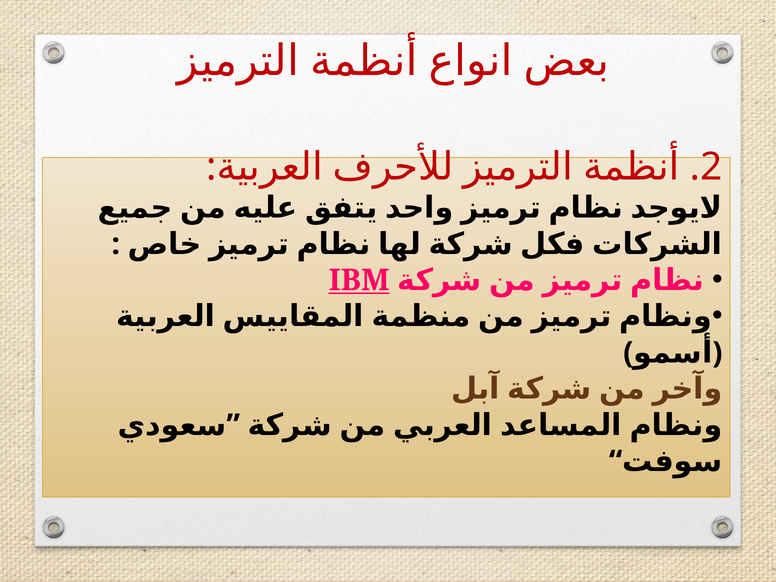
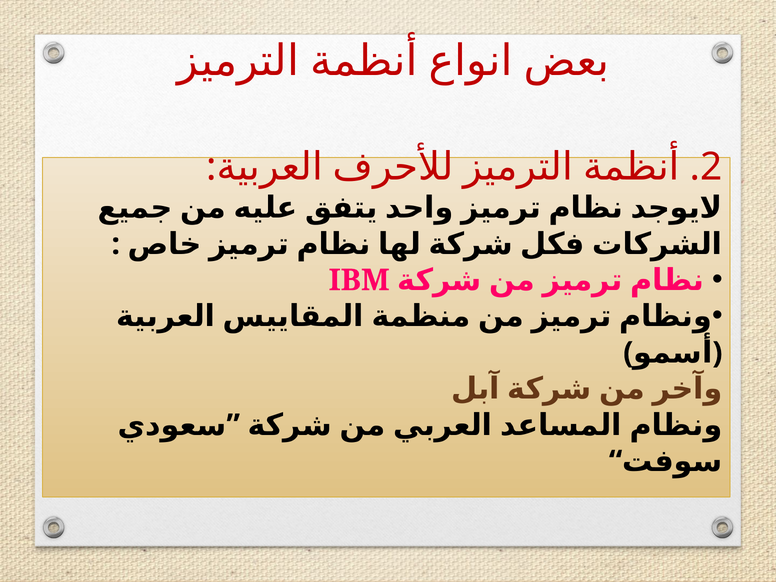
IBM underline: present -> none (359, 280)
